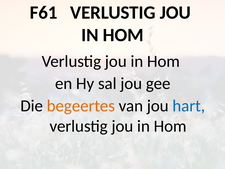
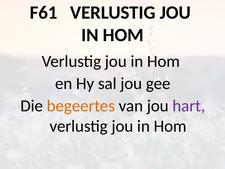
hart colour: blue -> purple (189, 106)
